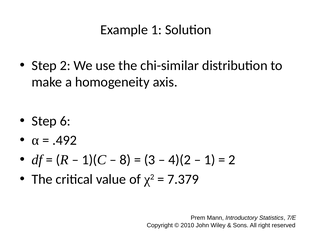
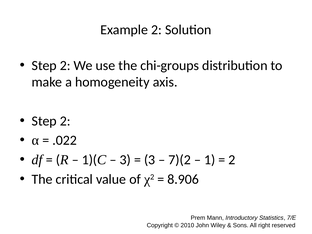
Example 1: 1 -> 2 (156, 30)
chi-similar: chi-similar -> chi-groups (170, 65)
6: 6 -> 2 (65, 121)
.492: .492 -> .022 (65, 140)
8: 8 -> 3 (125, 160)
4)(2: 4)(2 -> 7)(2 (180, 160)
7.379: 7.379 -> 8.906 (183, 179)
